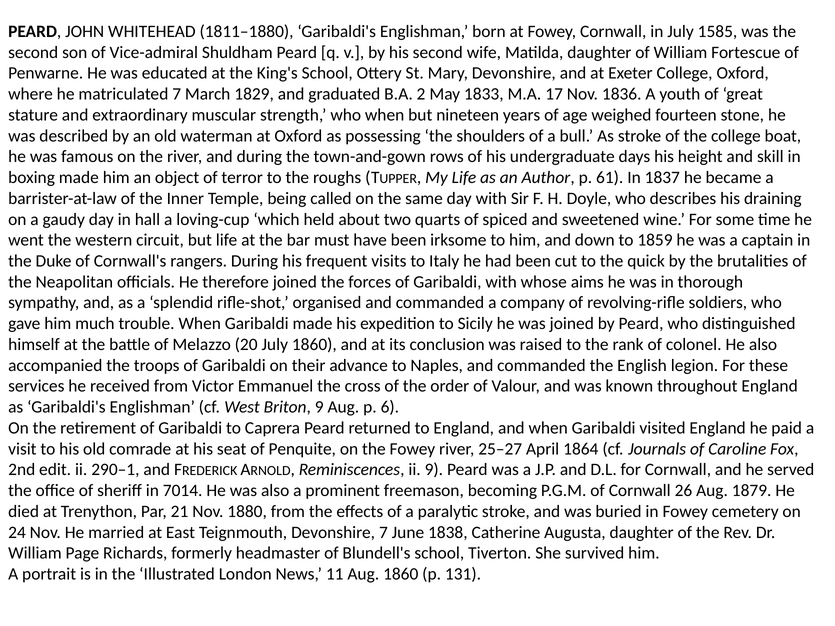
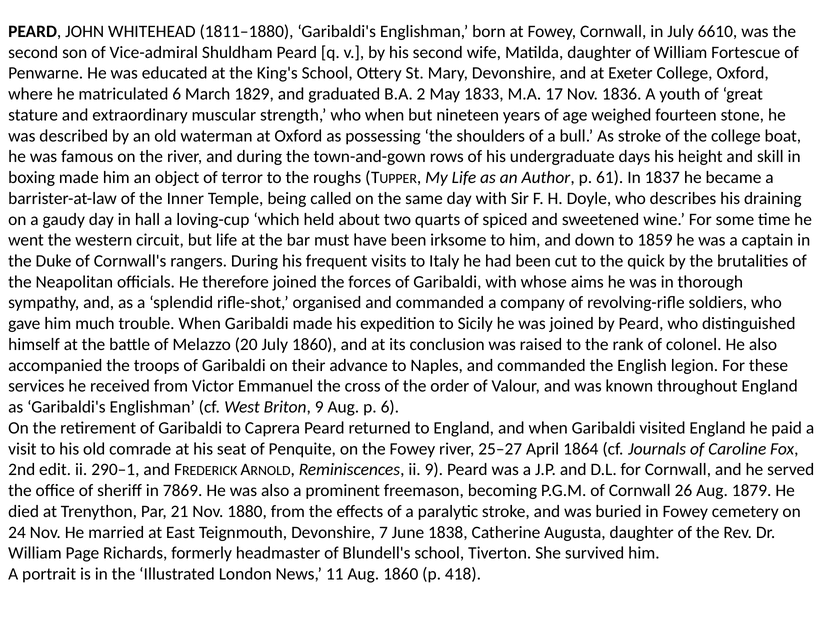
1585: 1585 -> 6610 (718, 32)
matriculated 7: 7 -> 6 (177, 94)
7014: 7014 -> 7869 (183, 491)
131: 131 -> 418 (463, 574)
